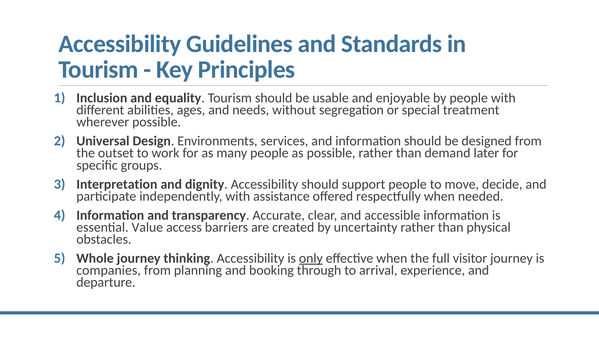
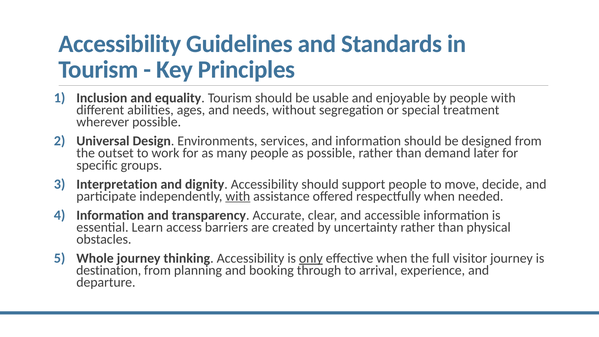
with underline: none -> present (238, 196)
Value: Value -> Learn (147, 227)
companies: companies -> destination (109, 270)
